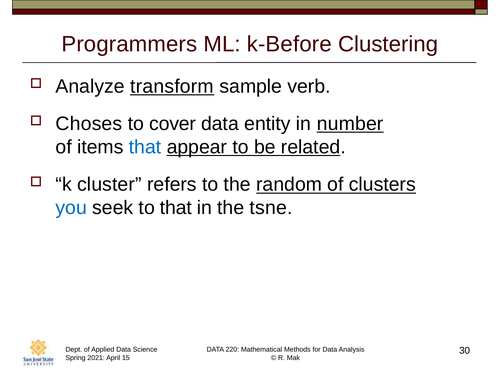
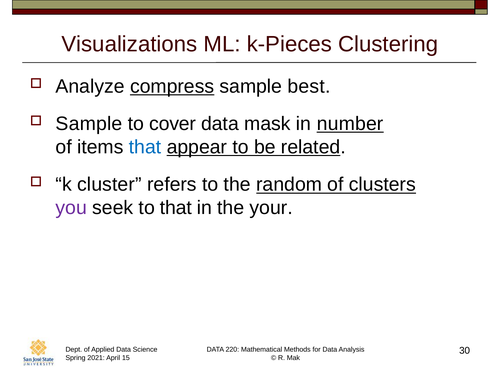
Programmers: Programmers -> Visualizations (129, 44)
k-Before: k-Before -> k-Pieces (289, 44)
transform: transform -> compress (172, 86)
verb: verb -> best (309, 86)
Choses: Choses -> Sample (89, 124)
entity: entity -> mask (267, 124)
you colour: blue -> purple (71, 208)
tsne: tsne -> your (271, 208)
